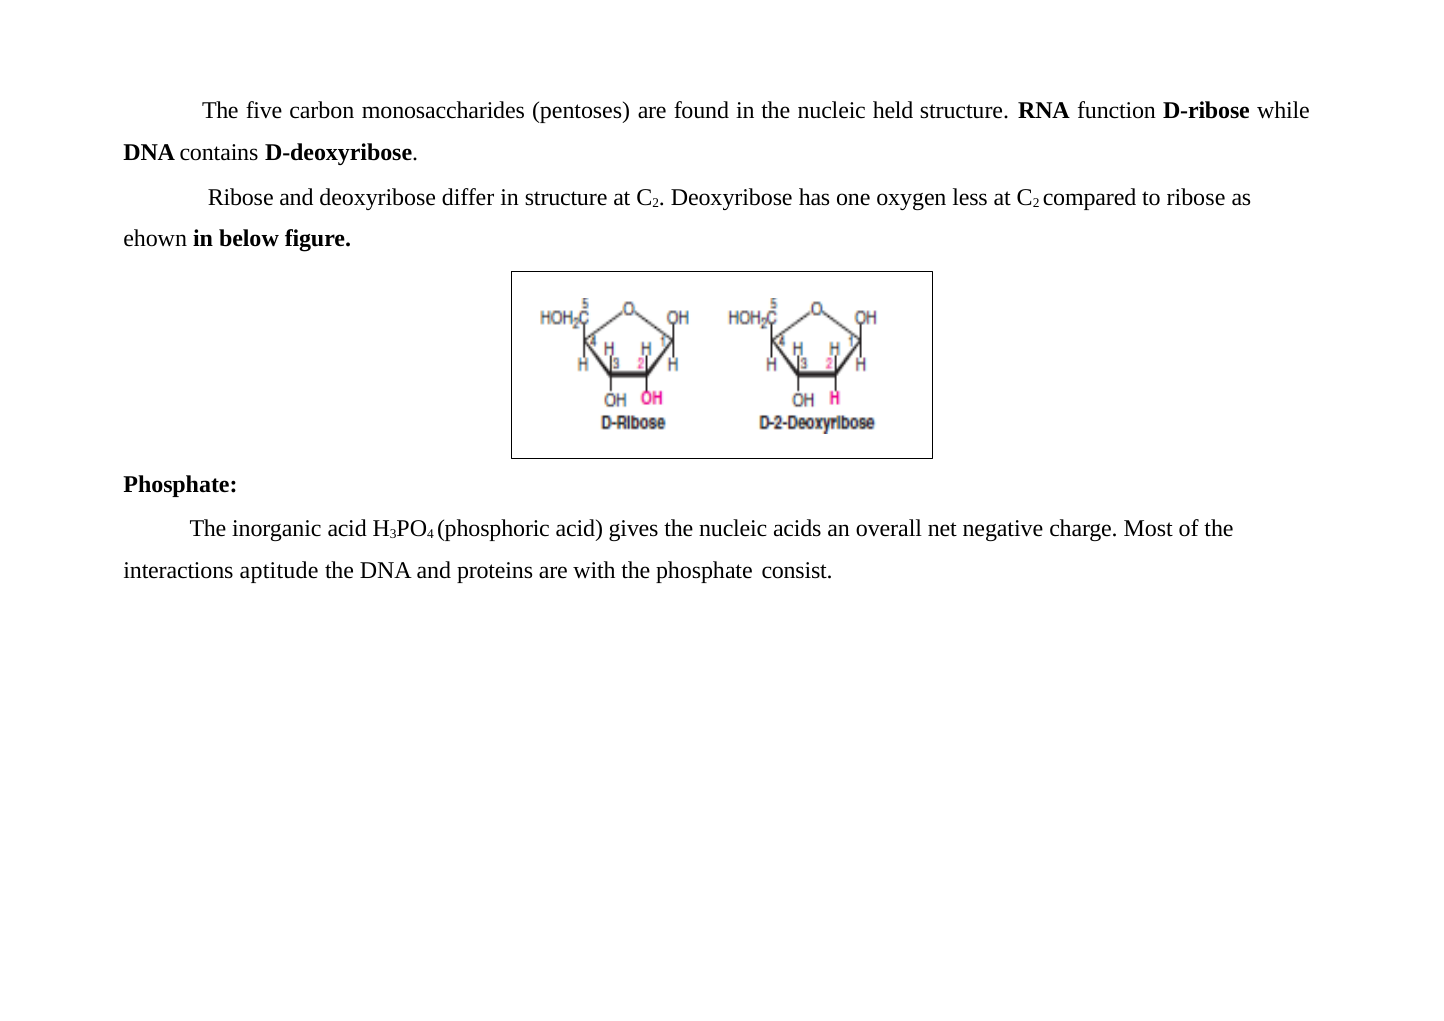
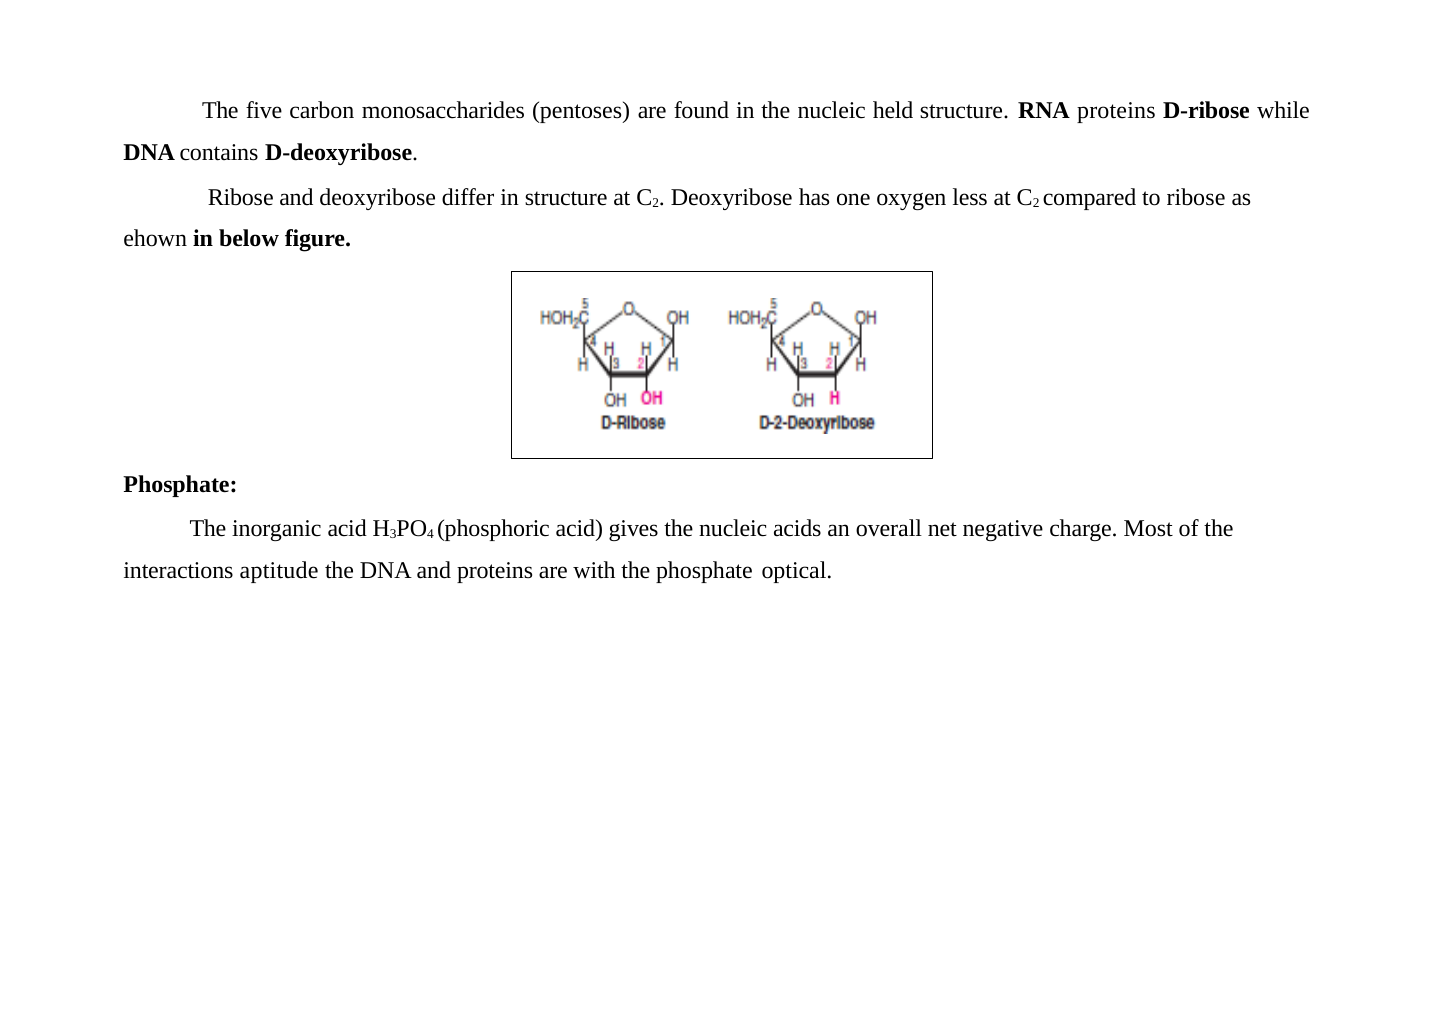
RNA function: function -> proteins (1116, 111)
consist: consist -> optical (797, 570)
